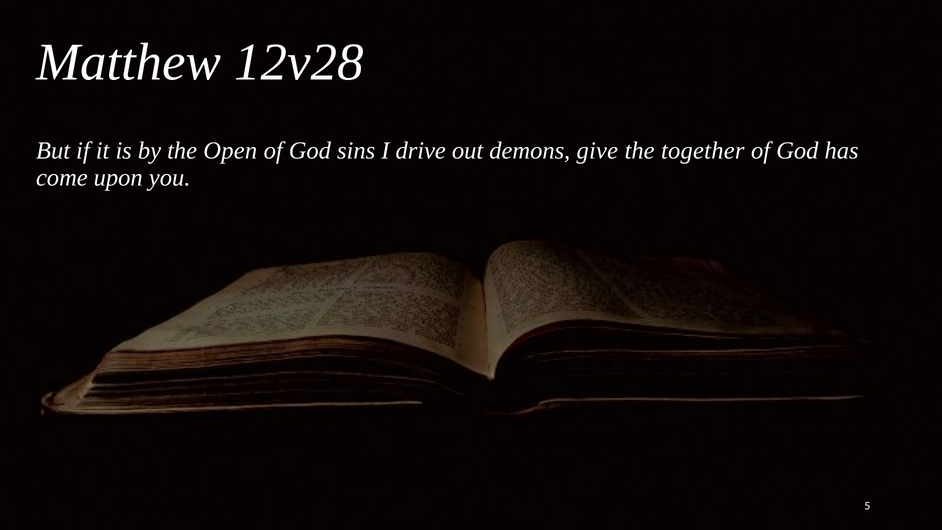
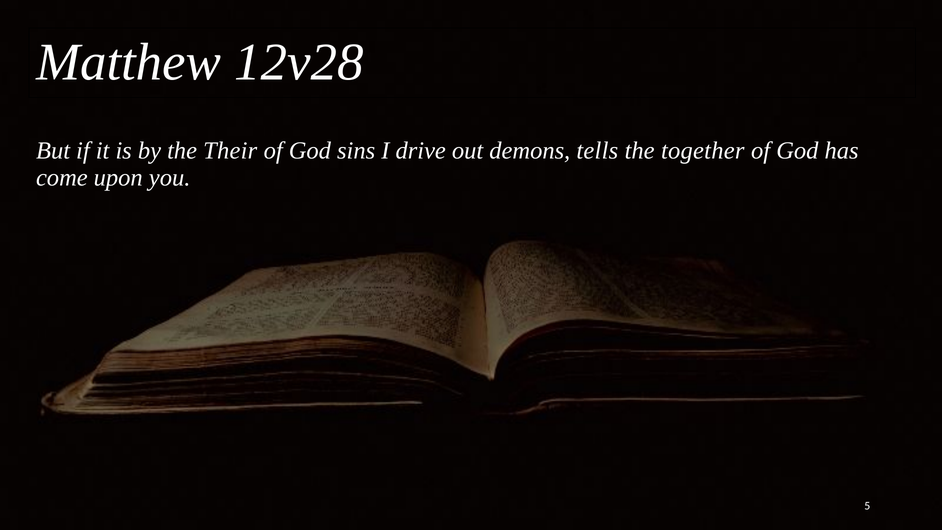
Open: Open -> Their (230, 151)
give: give -> tells (597, 151)
